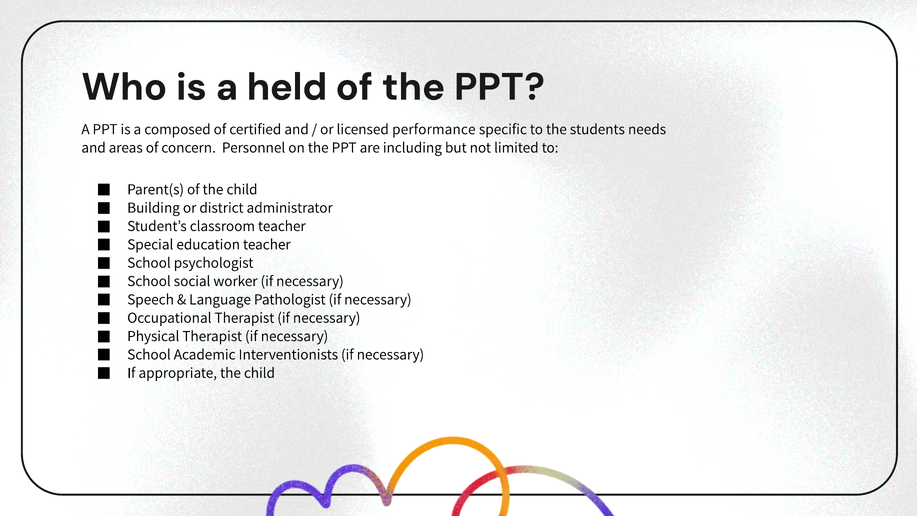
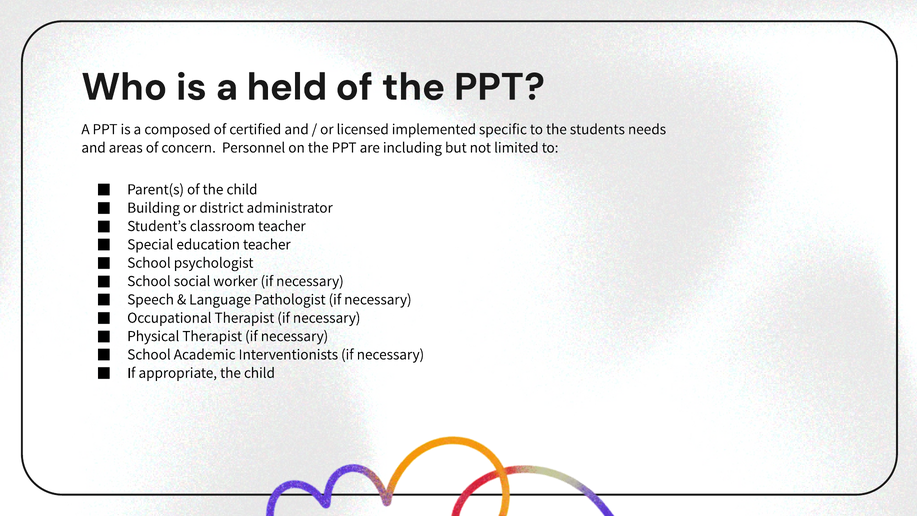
performance: performance -> implemented (434, 129)
